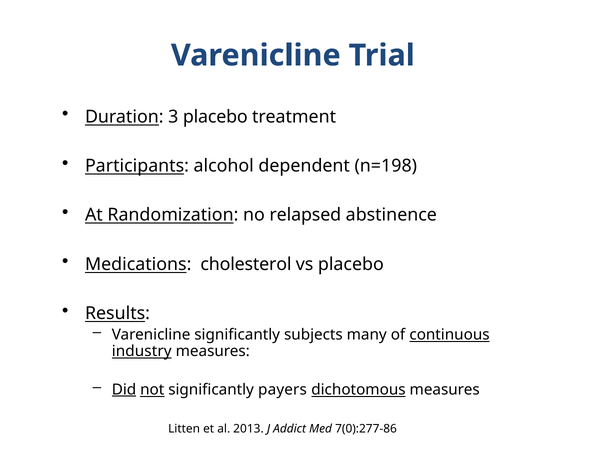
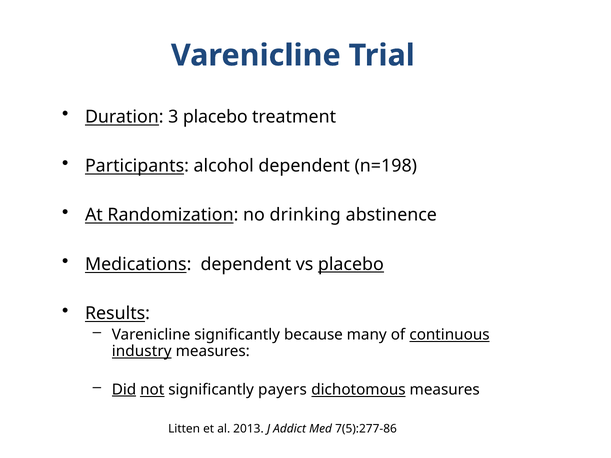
relapsed: relapsed -> drinking (305, 215)
Medications cholesterol: cholesterol -> dependent (246, 264)
placebo underline: none -> present (351, 264)
subjects: subjects -> because (313, 335)
7(0):277-86: 7(0):277-86 -> 7(5):277-86 (366, 429)
